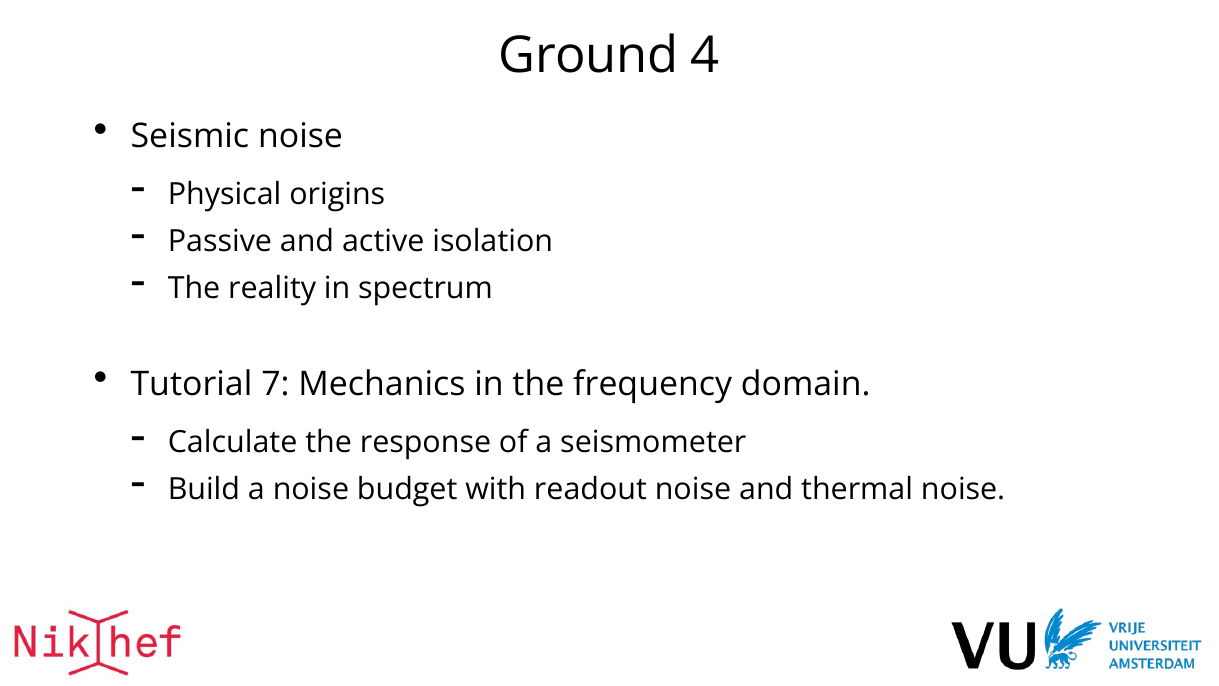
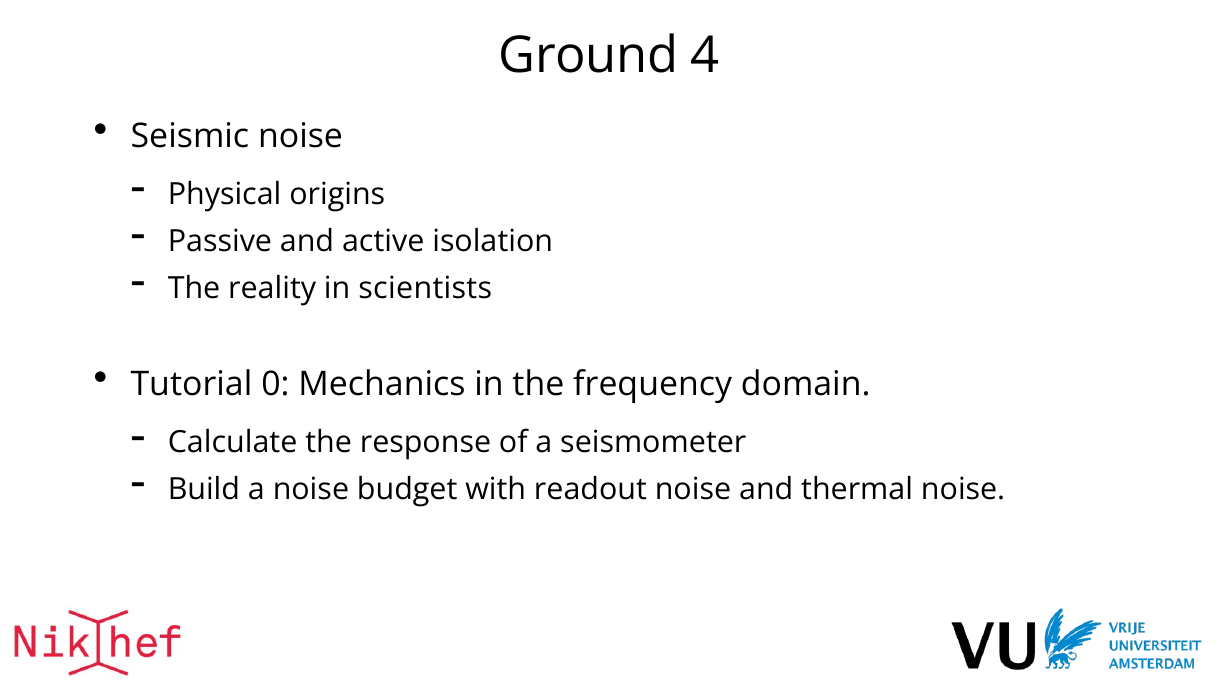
spectrum: spectrum -> scientists (425, 288)
7: 7 -> 0 (275, 384)
